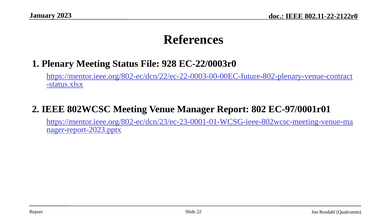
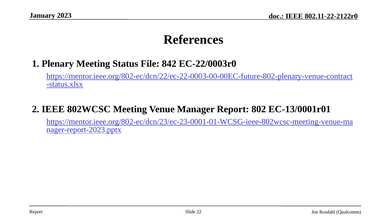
928: 928 -> 842 (169, 64)
EC-97/0001r01: EC-97/0001r01 -> EC-13/0001r01 (300, 109)
